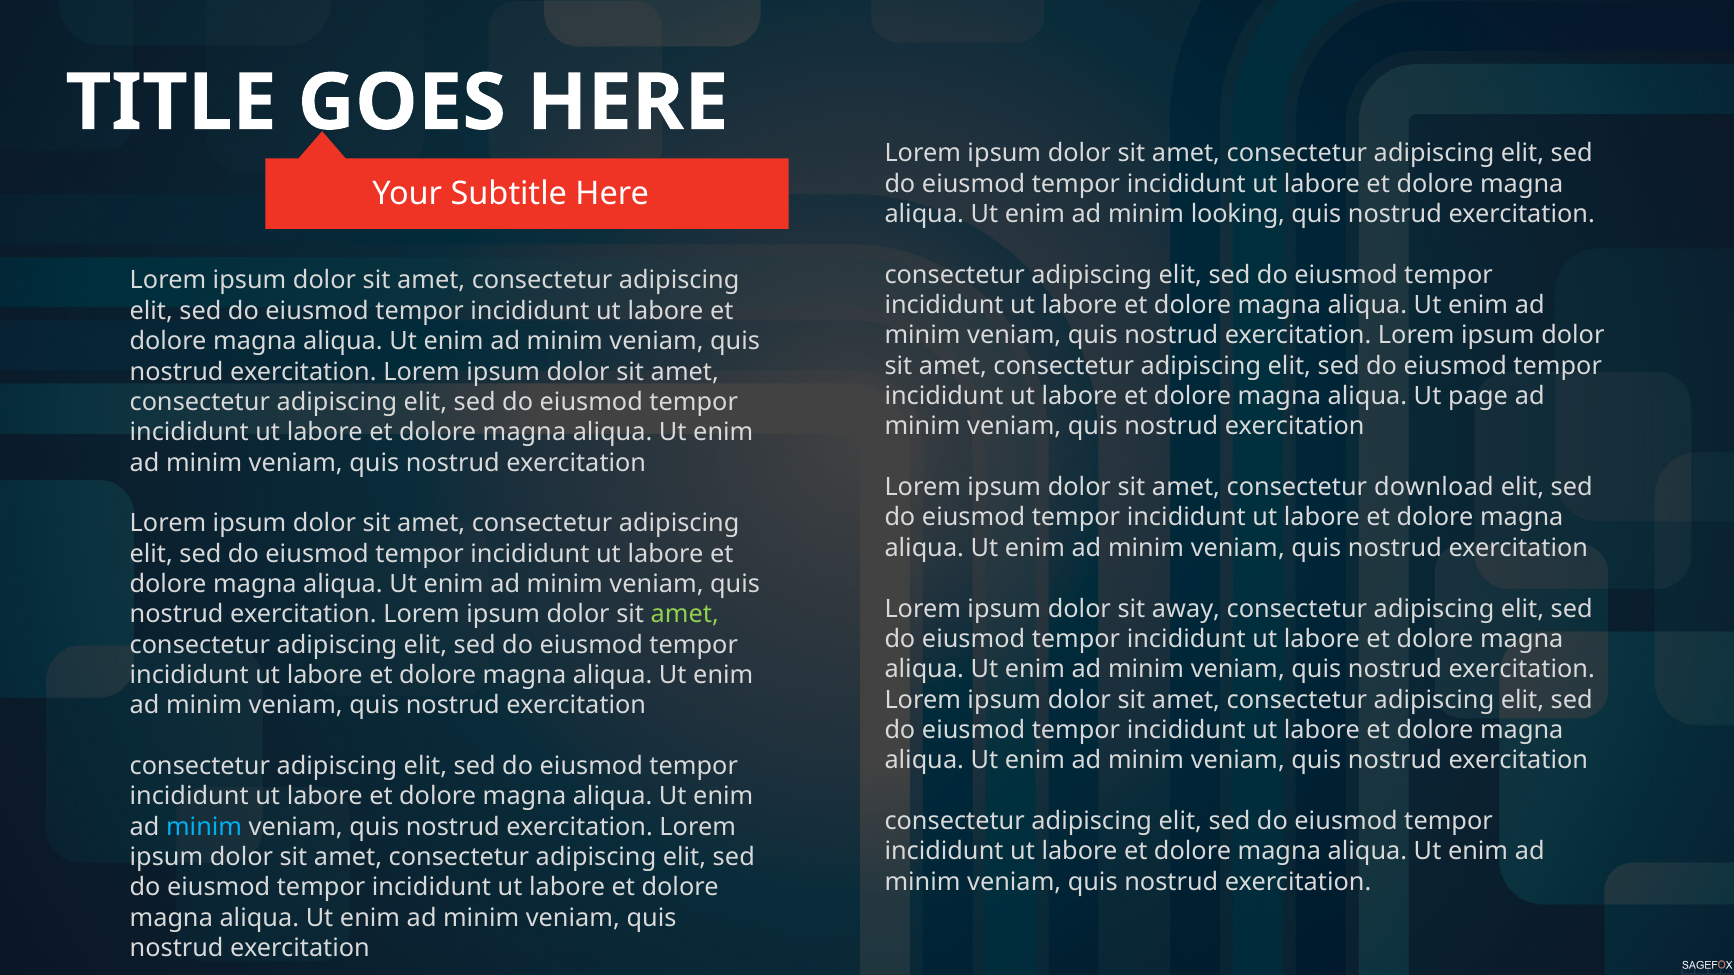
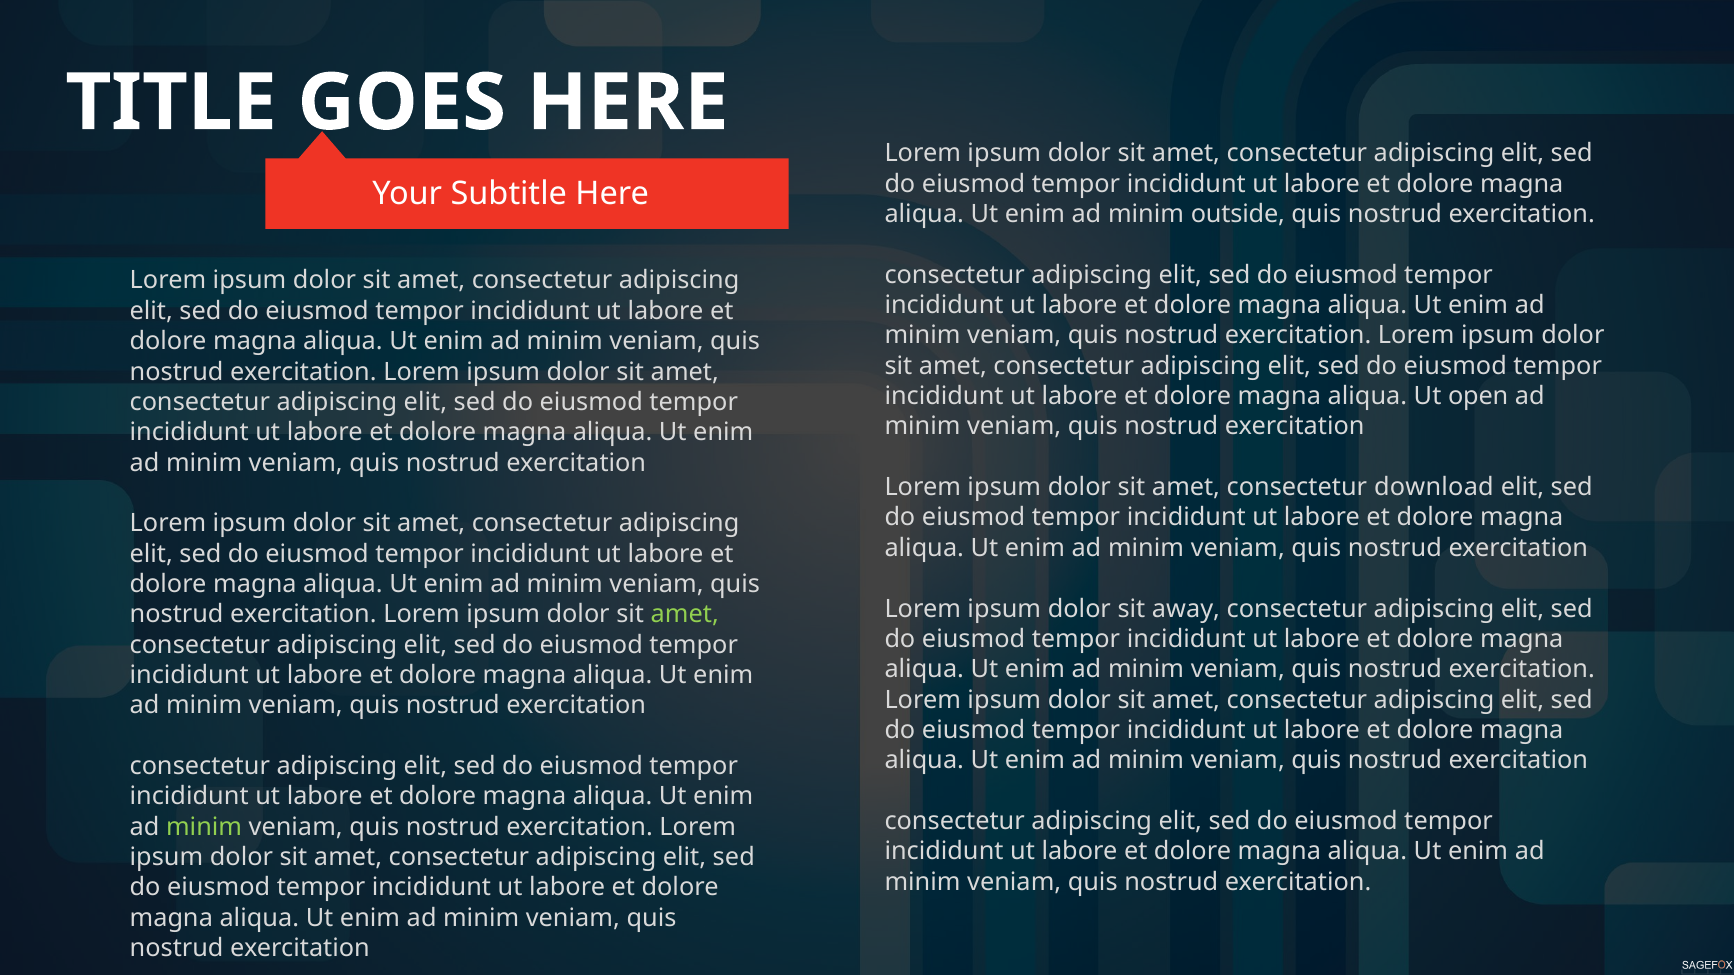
looking: looking -> outside (1238, 214)
page: page -> open (1478, 396)
minim colour: light blue -> light green (204, 827)
